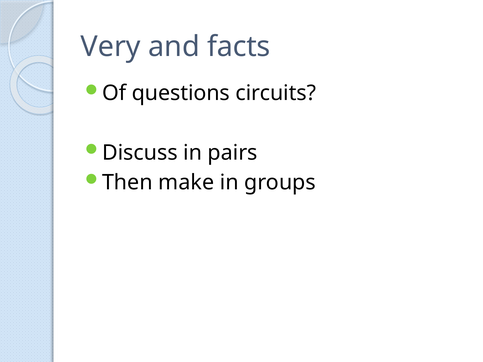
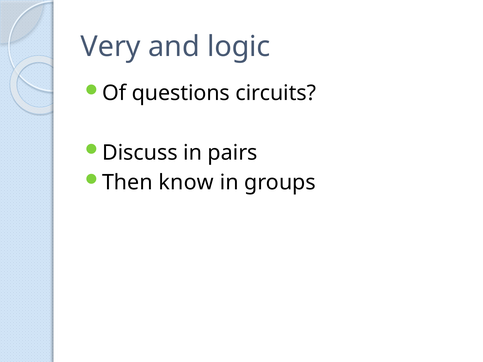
facts: facts -> logic (239, 47)
make: make -> know (186, 183)
